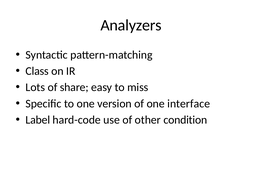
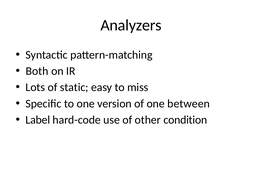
Class: Class -> Both (37, 71)
share: share -> static (74, 88)
interface: interface -> between (189, 104)
